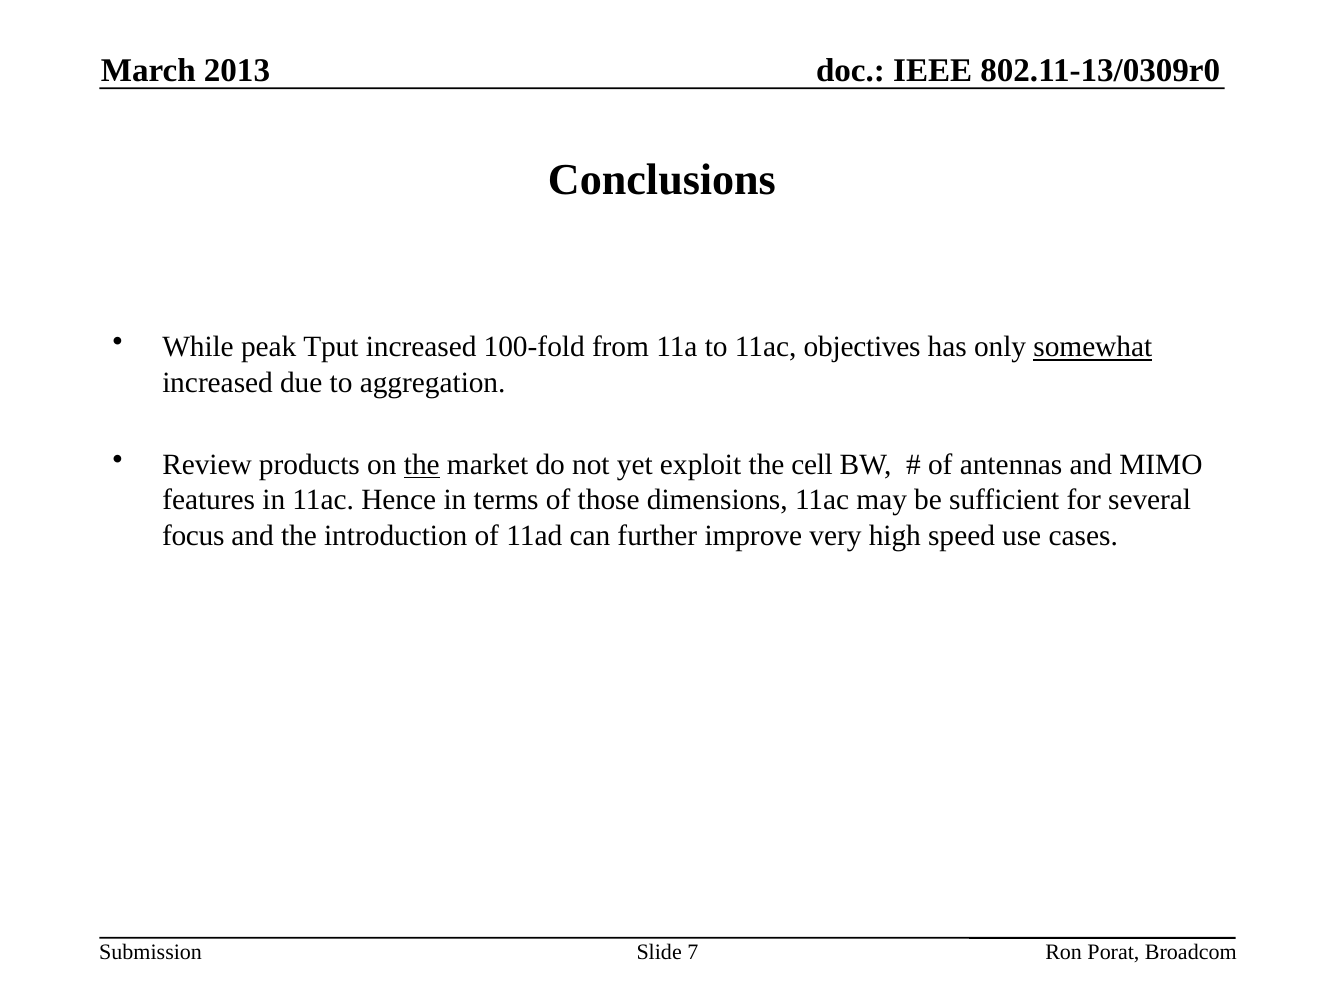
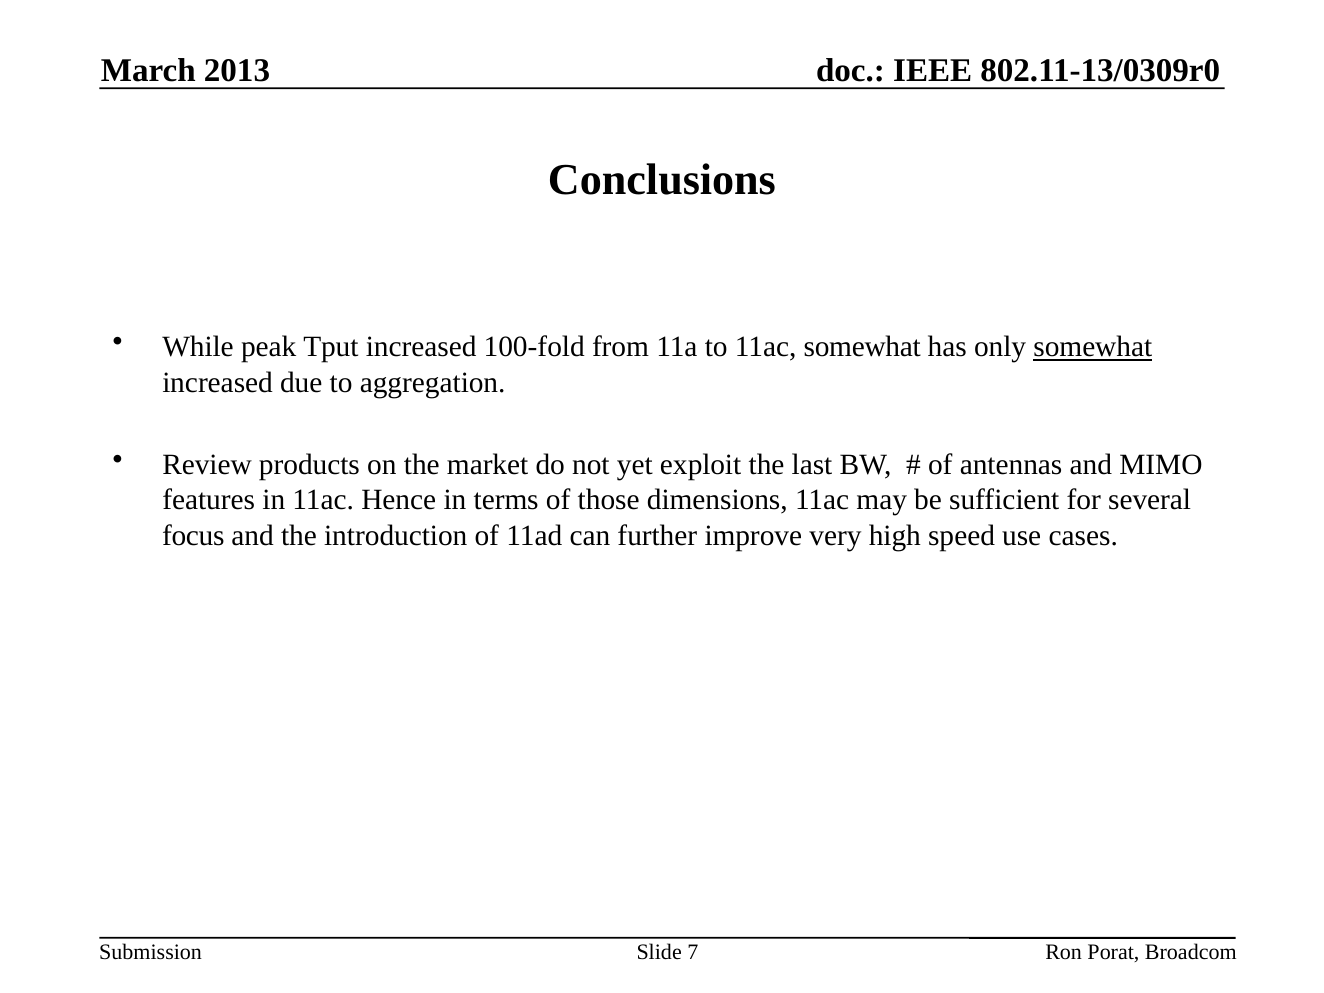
11ac objectives: objectives -> somewhat (862, 347)
the underline: present -> none (422, 465)
cell: cell -> last (812, 465)
